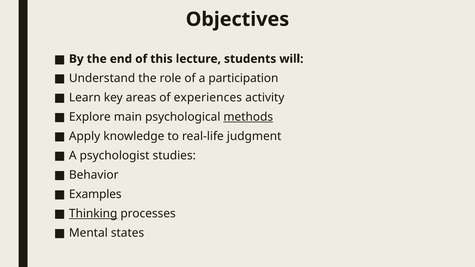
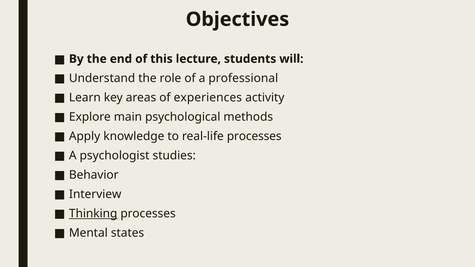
participation: participation -> professional (243, 78)
methods underline: present -> none (248, 117)
real-life judgment: judgment -> processes (254, 136)
Examples: Examples -> Interview (95, 194)
